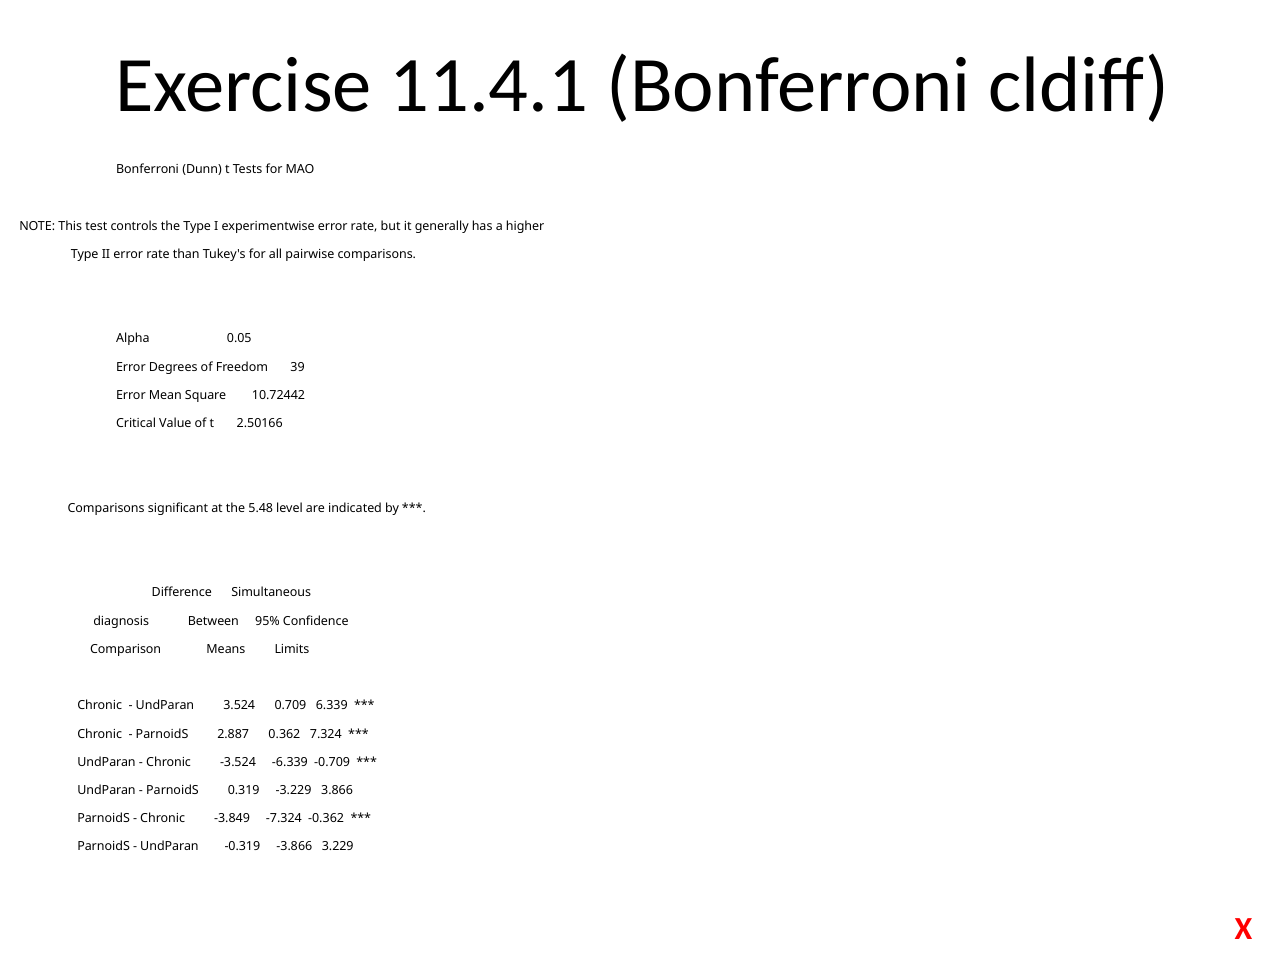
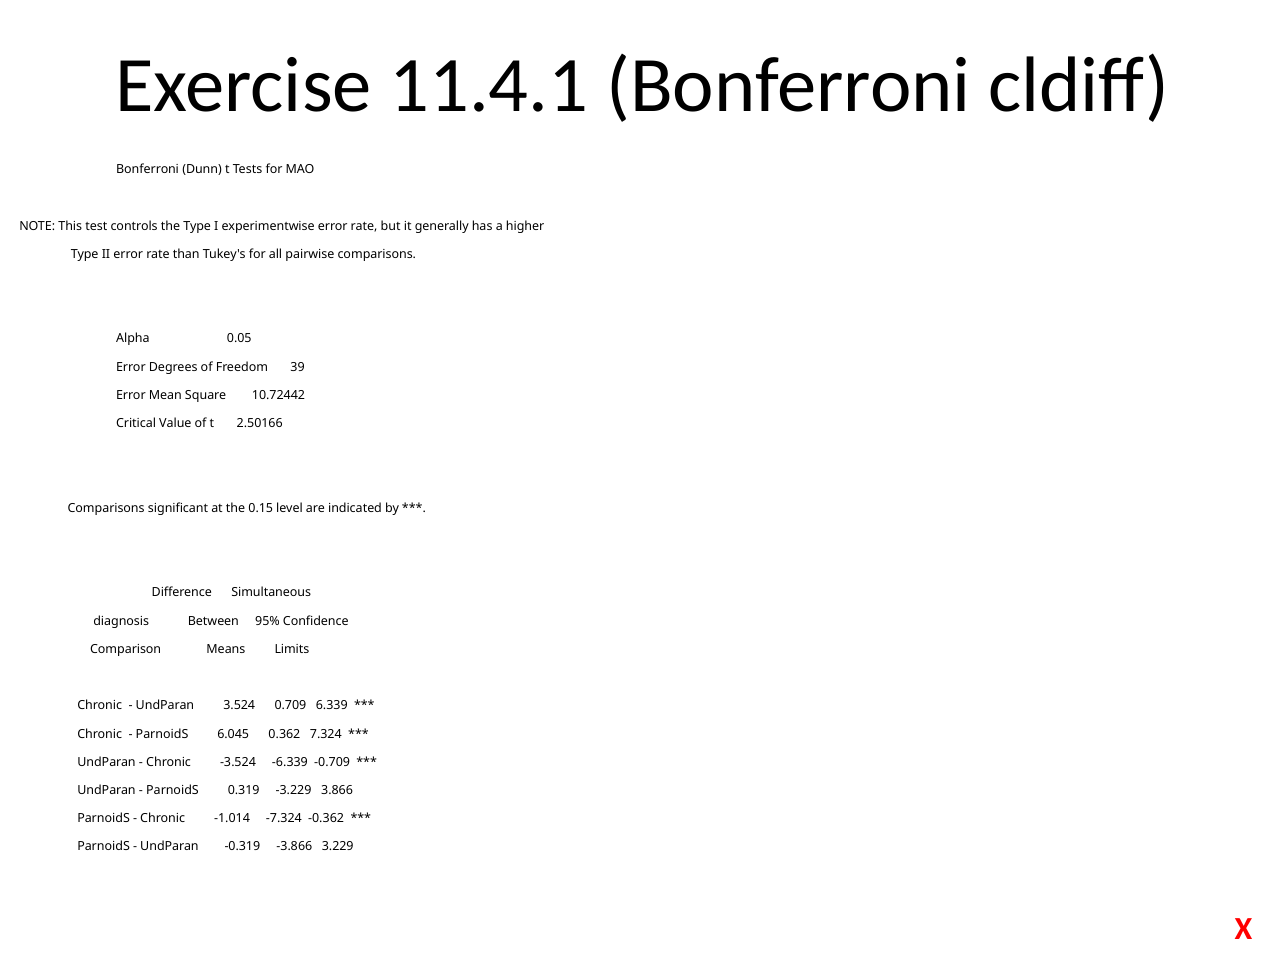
5.48: 5.48 -> 0.15 (261, 508)
2.887: 2.887 -> 6.045 (233, 734)
-3.849: -3.849 -> -1.014 (232, 818)
